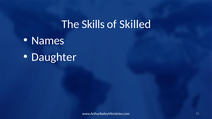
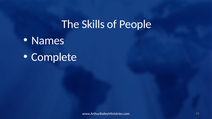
Skilled: Skilled -> People (135, 24)
Daughter: Daughter -> Complete (54, 57)
